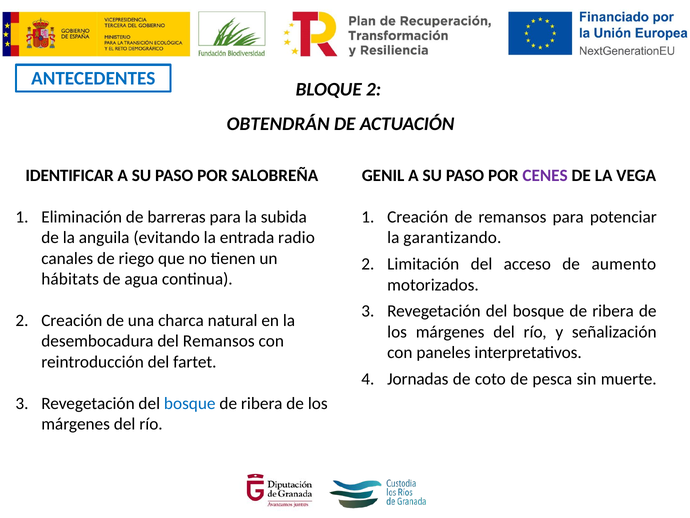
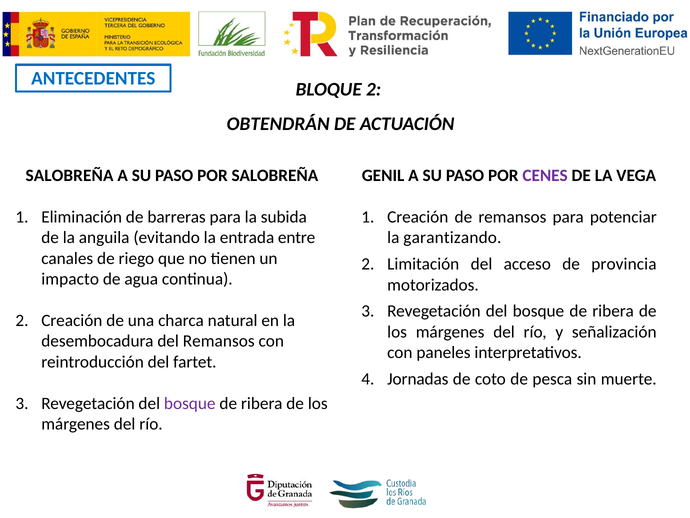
IDENTIFICAR: IDENTIFICAR -> SALOBREÑA (69, 175)
radio: radio -> entre (297, 237)
aumento: aumento -> provincia (624, 264)
hábitats: hábitats -> impacto (70, 279)
bosque colour: blue -> purple (190, 403)
